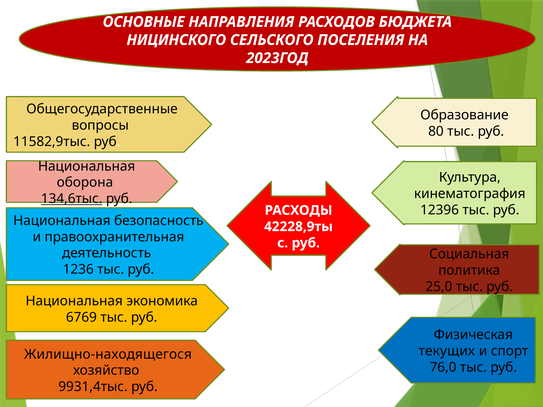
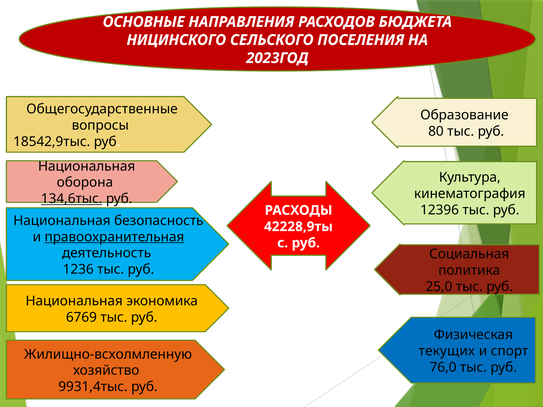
11582,9тыс: 11582,9тыс -> 18542,9тыс (52, 142)
правоохранительная underline: none -> present (114, 237)
Жилищно-находящегося: Жилищно-находящегося -> Жилищно-всхолмленную (108, 354)
